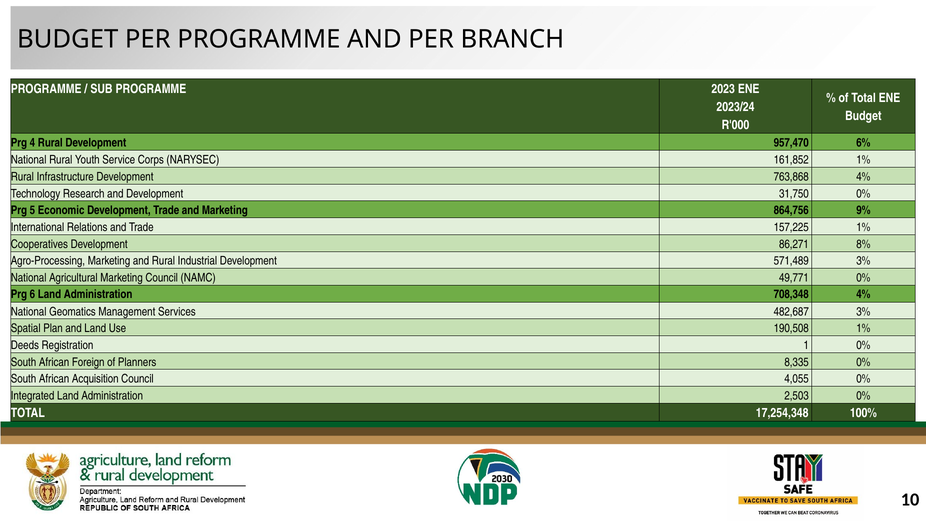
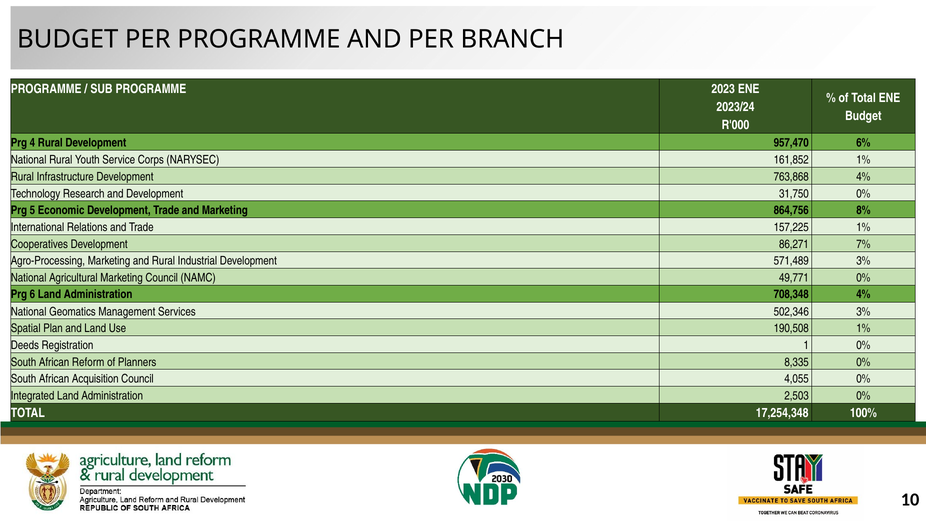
9%: 9% -> 8% (863, 210)
8%: 8% -> 7% (863, 244)
482,687: 482,687 -> 502,346 (791, 312)
Foreign: Foreign -> Reform (88, 362)
